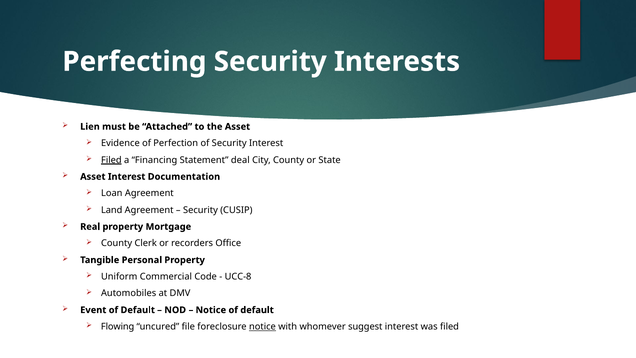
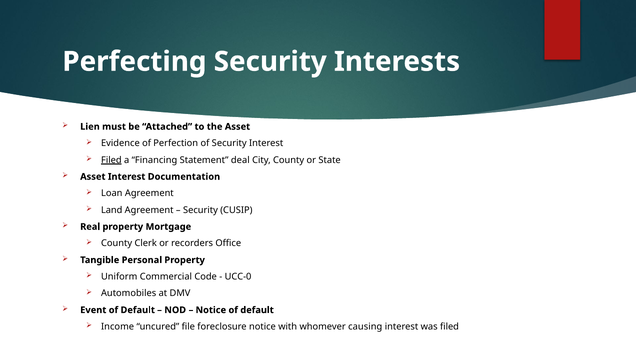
UCC-8: UCC-8 -> UCC-0 (238, 277)
Flowing: Flowing -> Income (118, 327)
notice underline: present -> none (262, 327)
suggest: suggest -> causing (365, 327)
